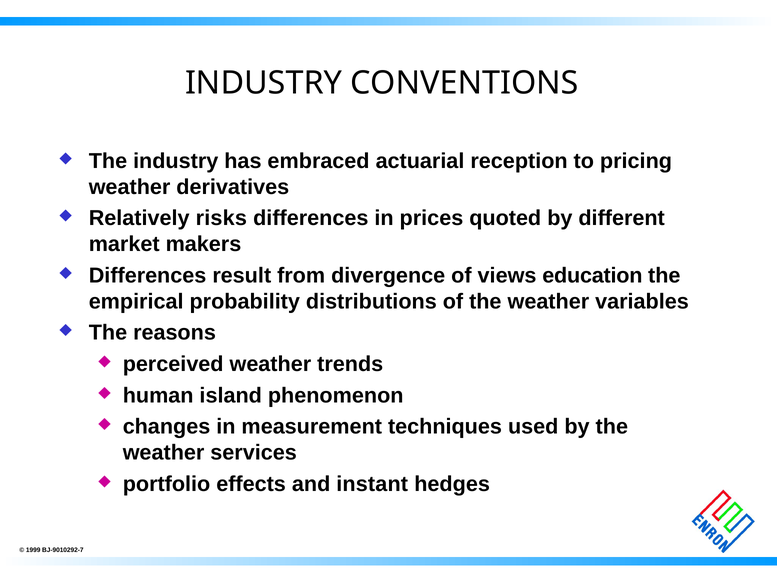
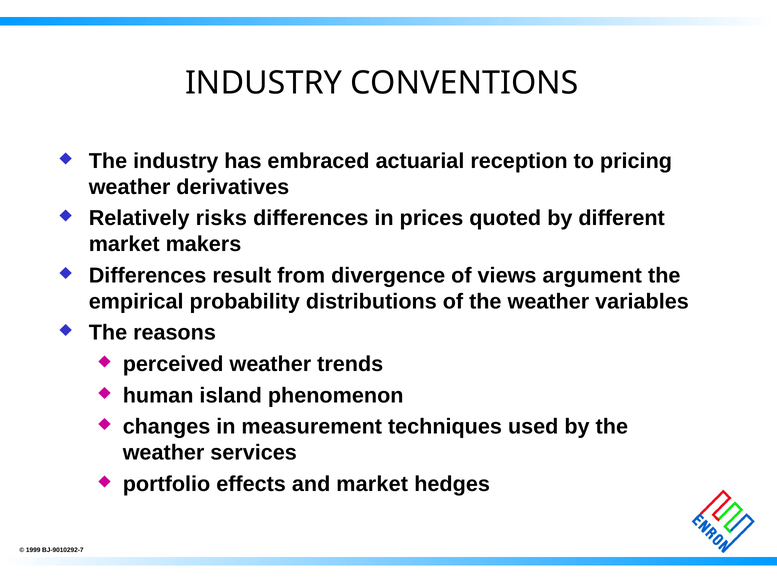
education: education -> argument (592, 275)
and instant: instant -> market (372, 484)
